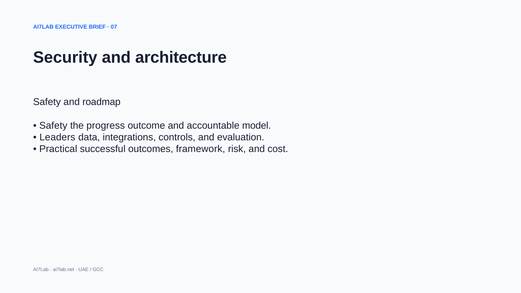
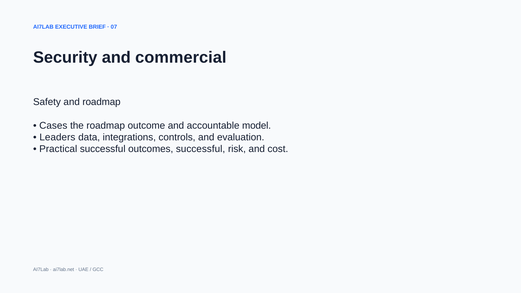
architecture: architecture -> commercial (181, 58)
Safety: Safety -> Cases (53, 126)
the progress: progress -> roadmap (106, 126)
outcomes framework: framework -> successful (201, 149)
